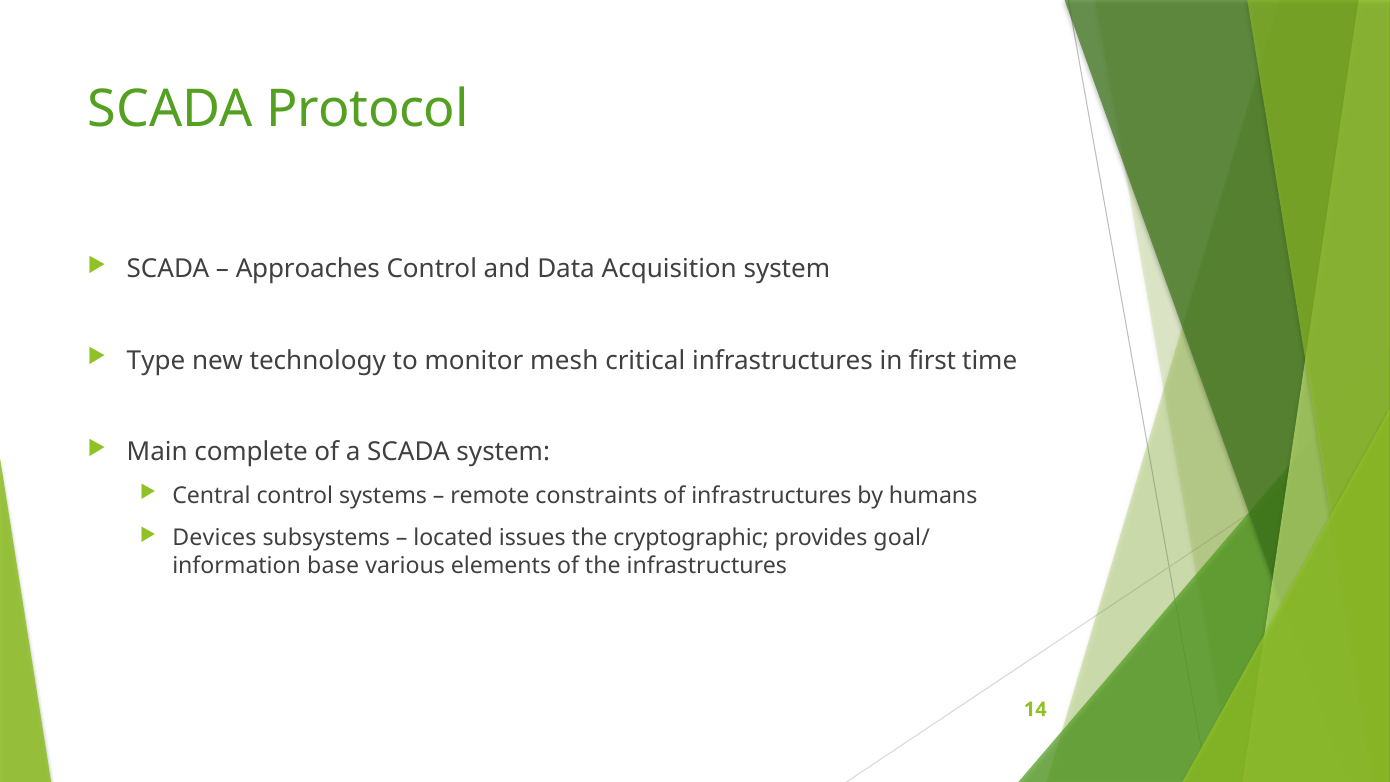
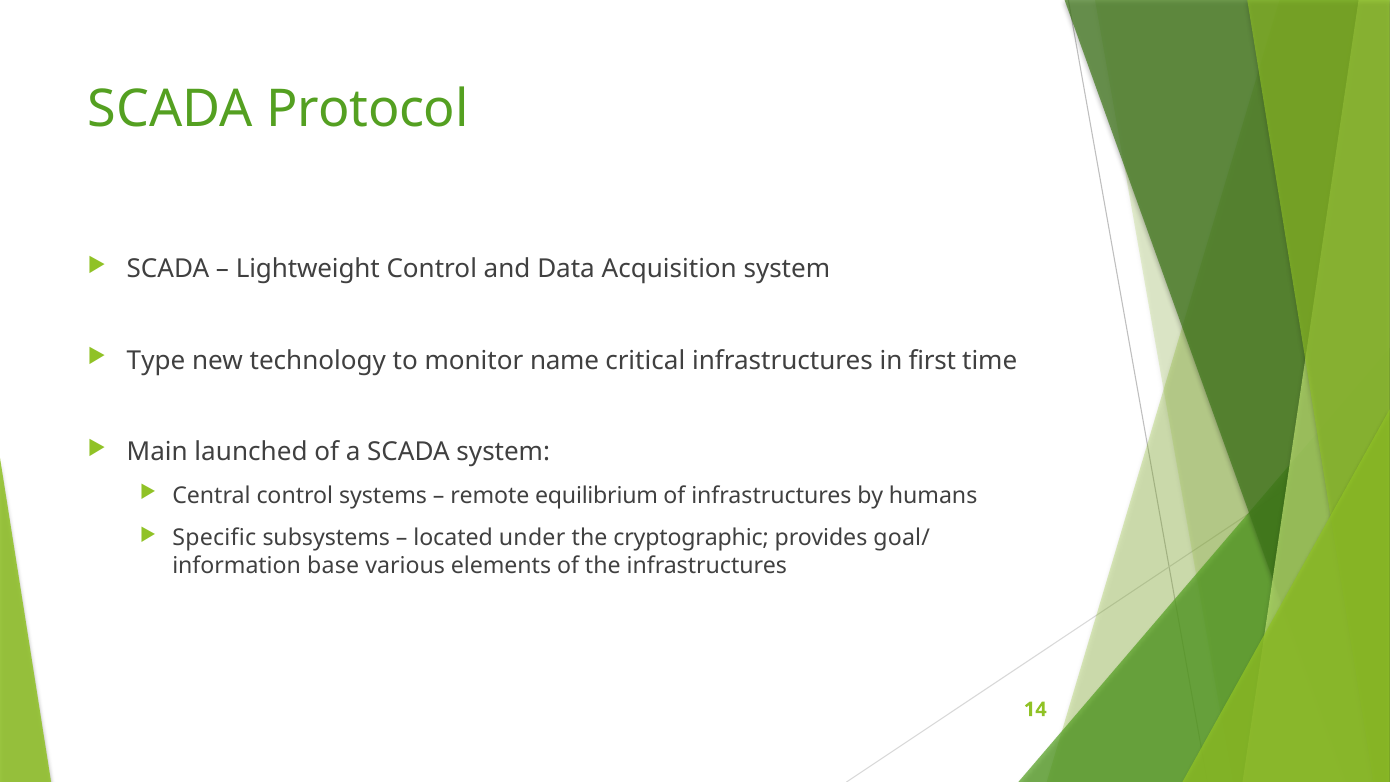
Approaches: Approaches -> Lightweight (308, 269)
mesh: mesh -> name (565, 361)
complete: complete -> launched (251, 452)
constraints: constraints -> equilibrium (597, 496)
Devices: Devices -> Specific (214, 538)
issues: issues -> under (532, 538)
